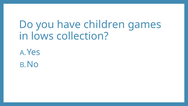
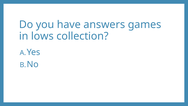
children: children -> answers (104, 25)
